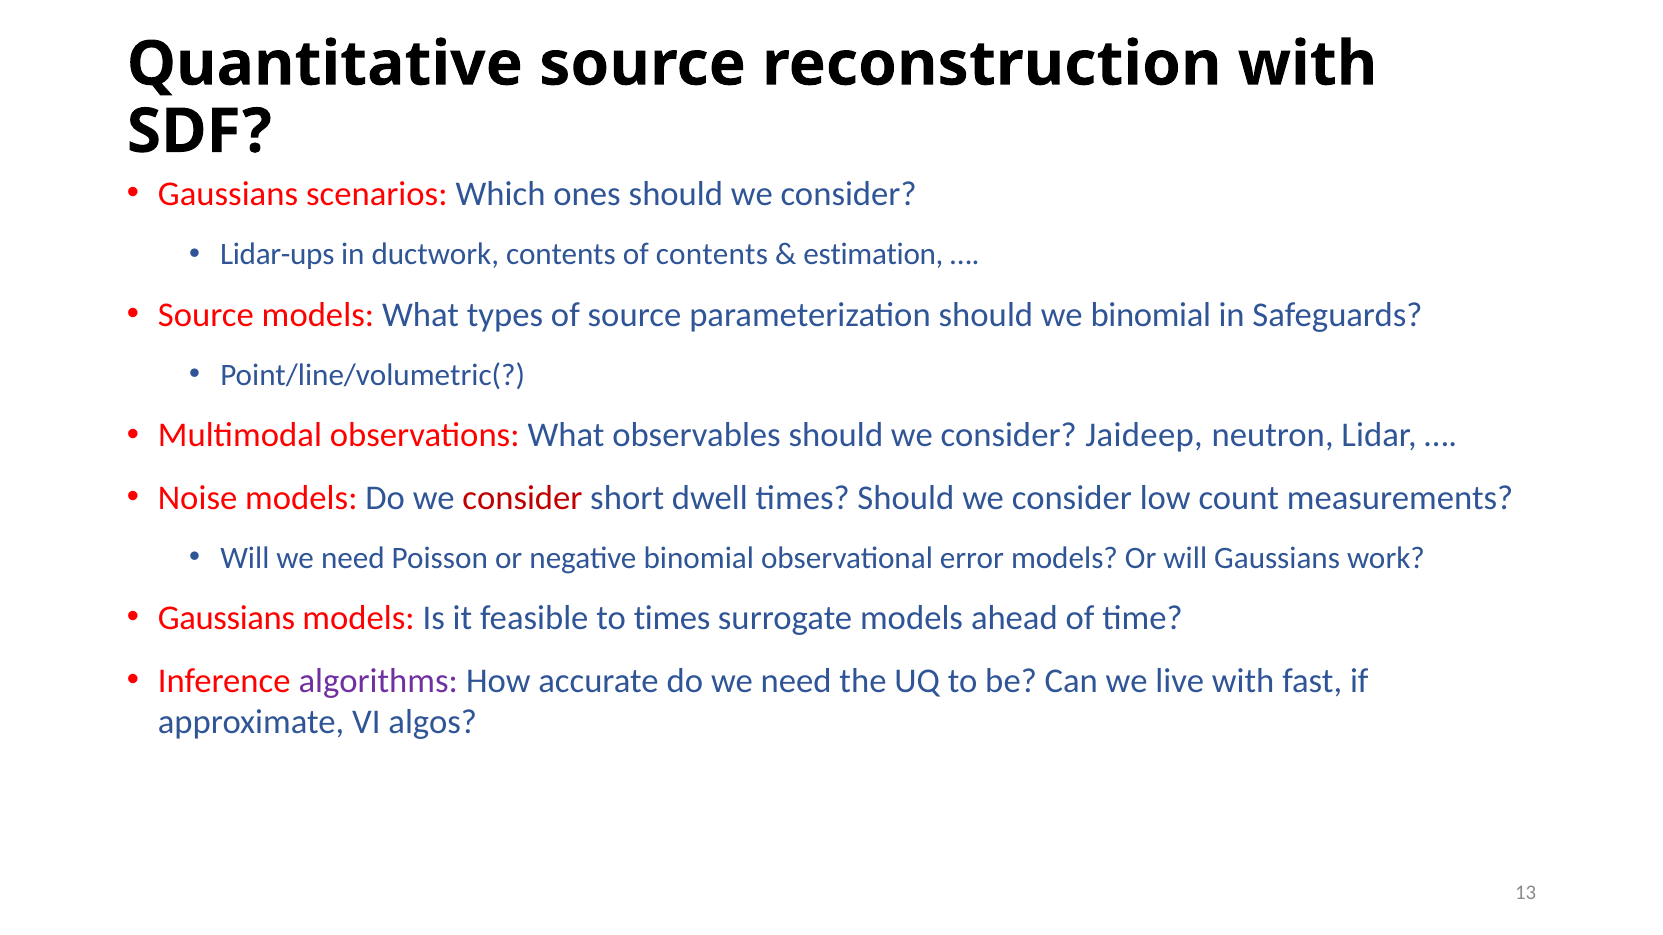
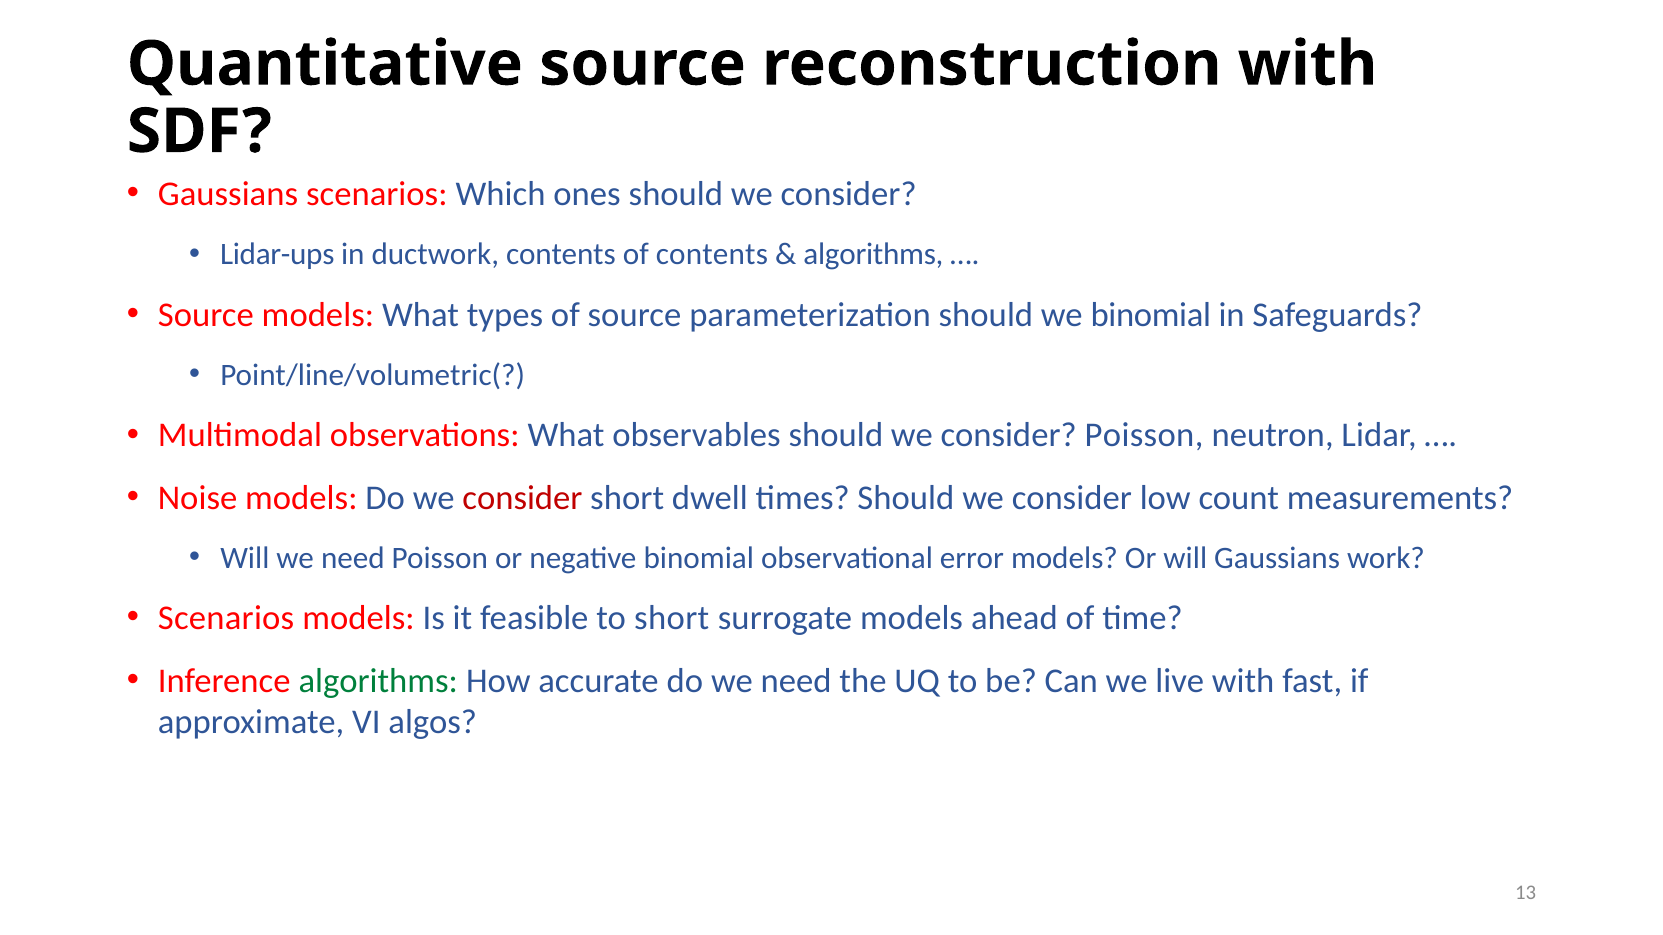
estimation: estimation -> algorithms (873, 255)
consider Jaideep: Jaideep -> Poisson (1144, 436)
Gaussians: Gaussians -> Scenarios (226, 619)
to times: times -> short (672, 619)
algorithms colour: purple -> green (378, 681)
